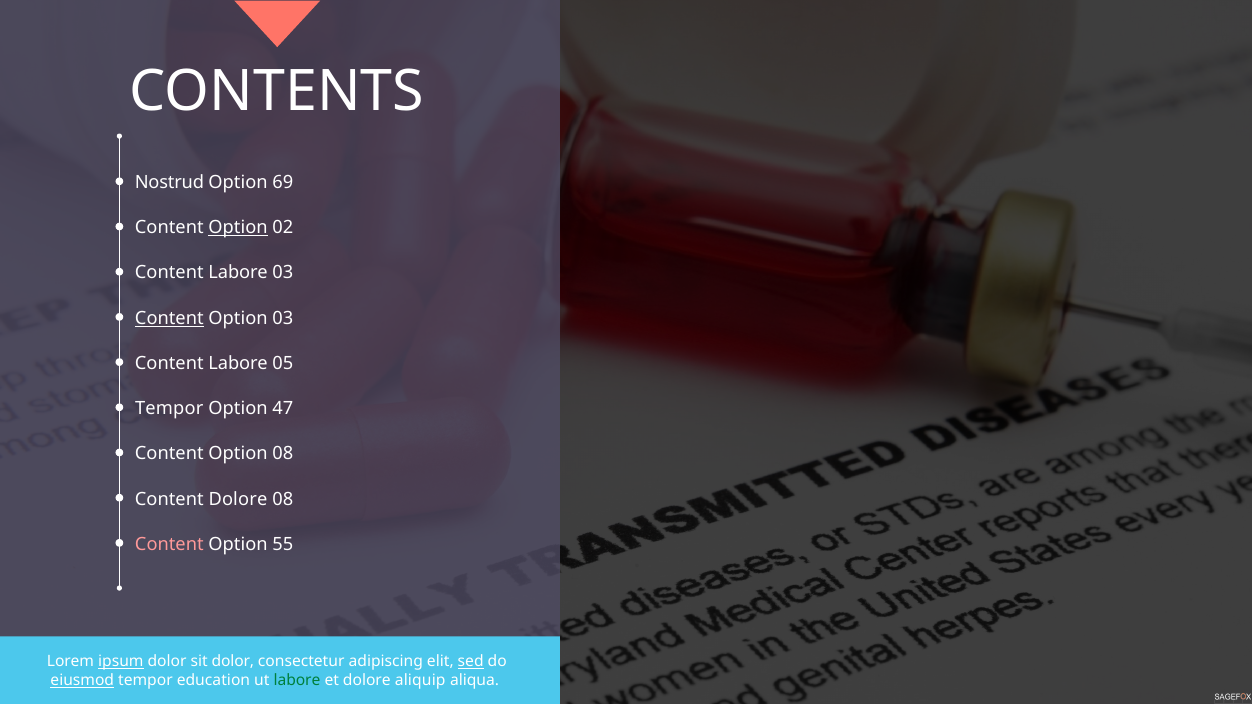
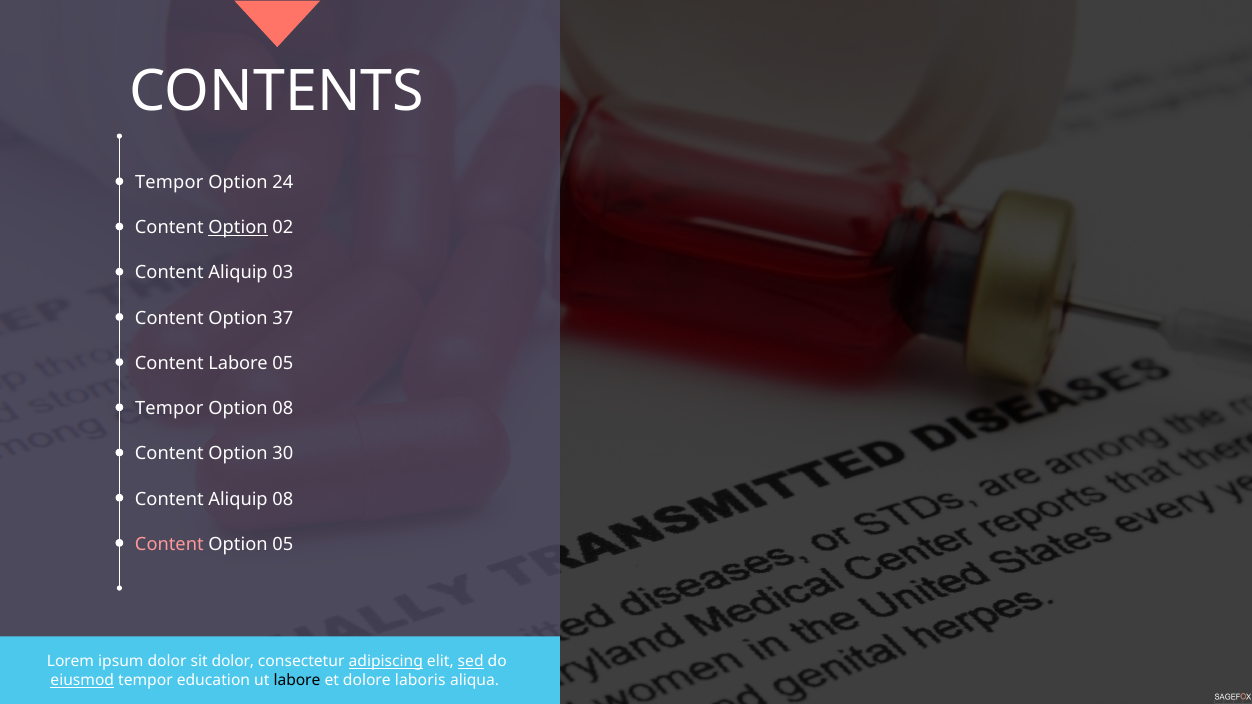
Nostrud: Nostrud -> Tempor (169, 182)
69: 69 -> 24 (283, 182)
Labore: Labore -> Aliquip (238, 273)
Content underline: present -> none (169, 318)
Option 03: 03 -> 37 (283, 318)
Option 47: 47 -> 08 (283, 409)
Option 08: 08 -> 30 (283, 454)
Dolore: Dolore -> Aliquip (238, 499)
Option 55: 55 -> 05 (283, 544)
ipsum underline: present -> none (121, 662)
adipiscing underline: none -> present (386, 662)
labore colour: green -> black (297, 681)
aliquip: aliquip -> laboris (420, 681)
